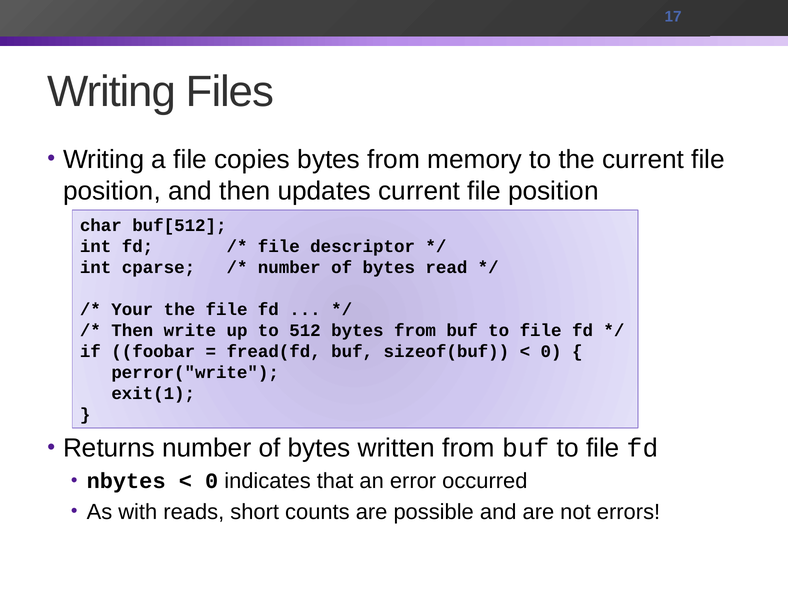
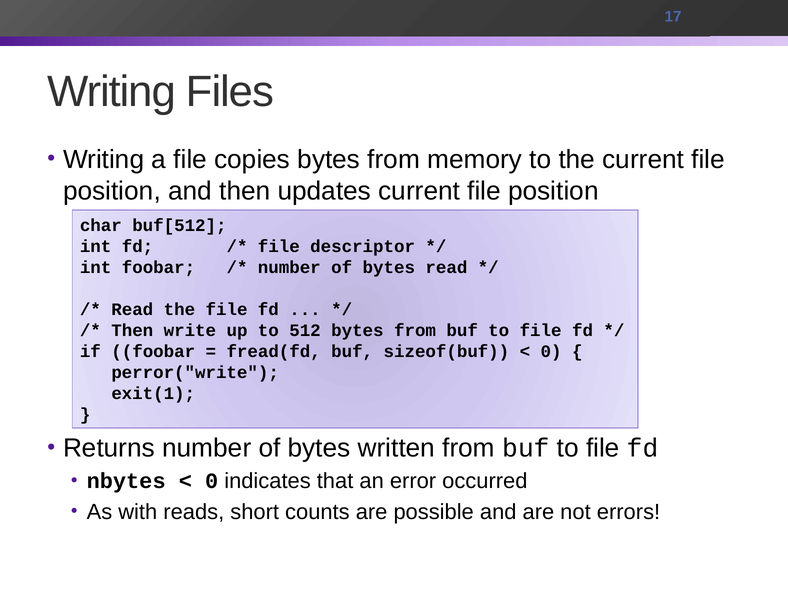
int cparse: cparse -> foobar (158, 268)
Your: Your -> Read (132, 310)
